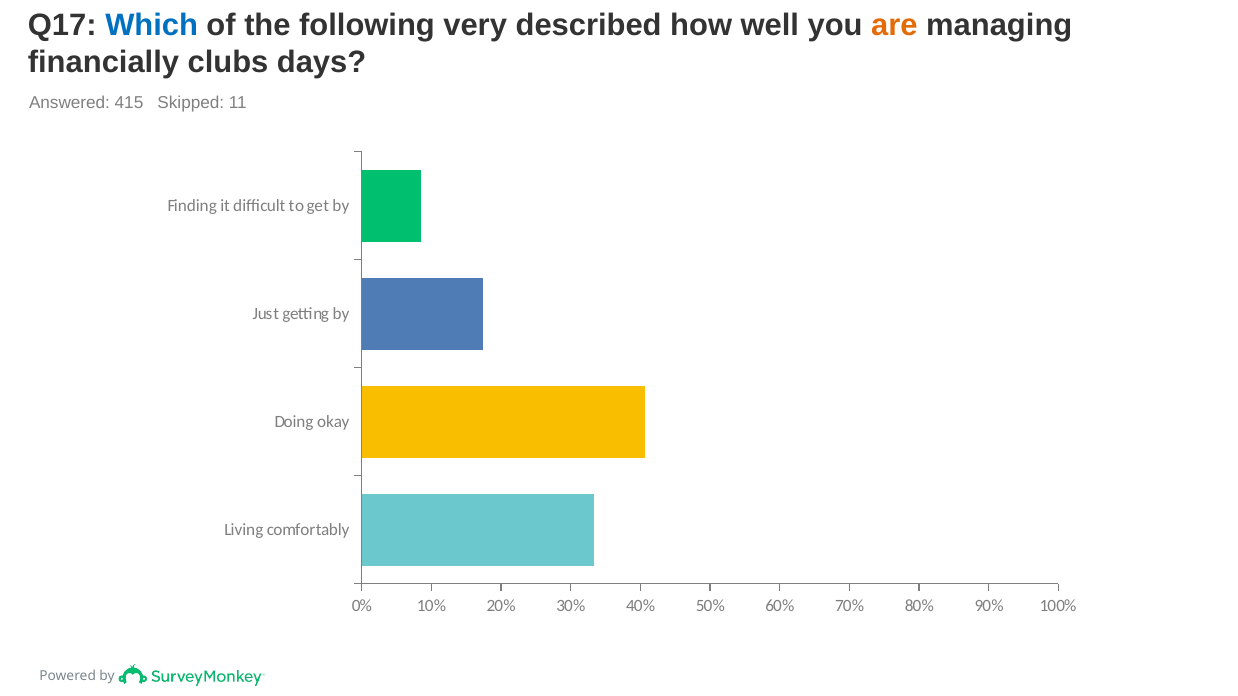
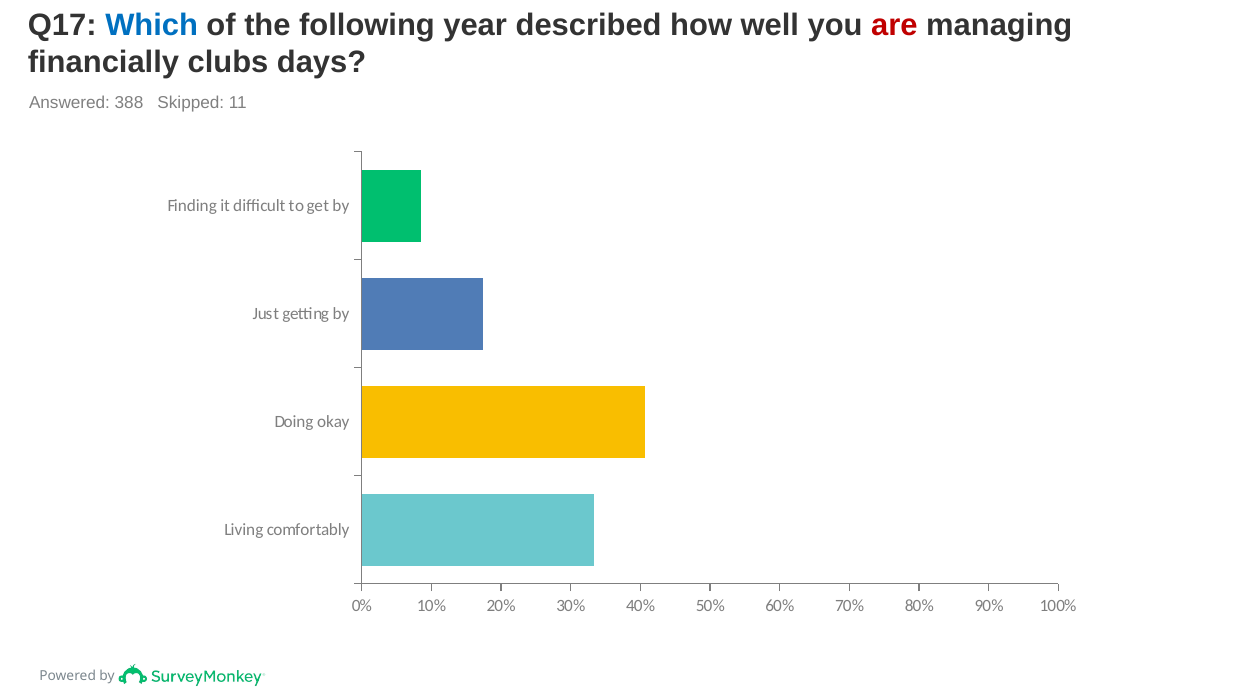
very: very -> year (475, 25)
are colour: orange -> red (894, 25)
415: 415 -> 388 (129, 103)
